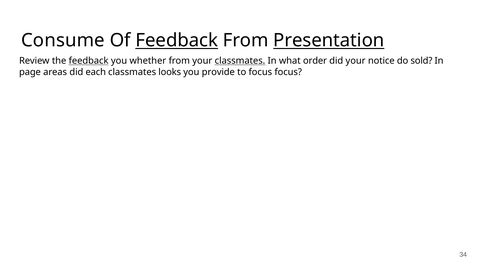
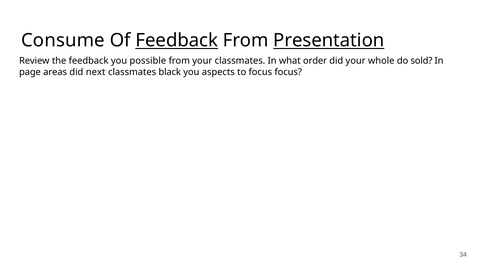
feedback underline: present -> none (89, 61)
whether: whether -> possible (148, 61)
classmates underline: present -> none (240, 61)
notice: notice -> whole (381, 61)
each: each -> next (96, 72)
looks: looks -> black (170, 72)
provide: provide -> aspects (218, 72)
